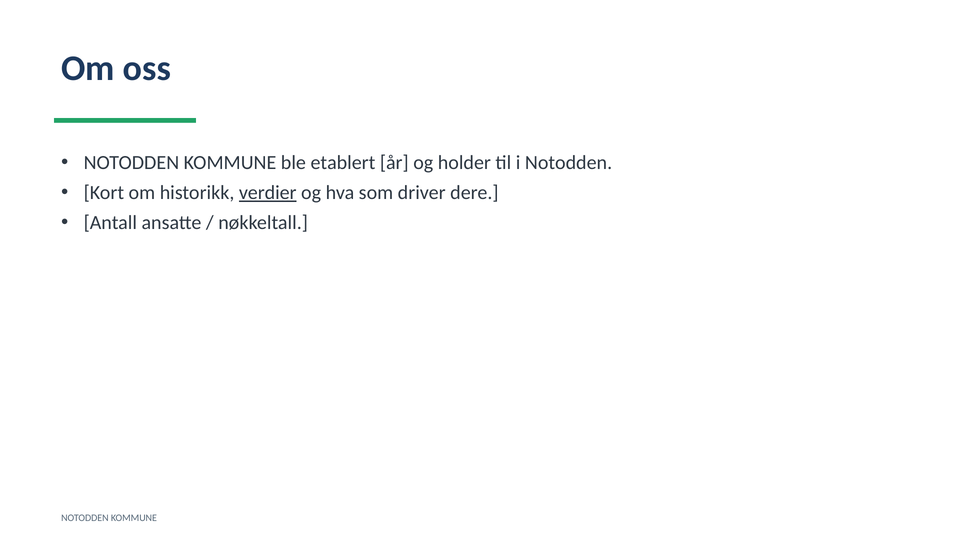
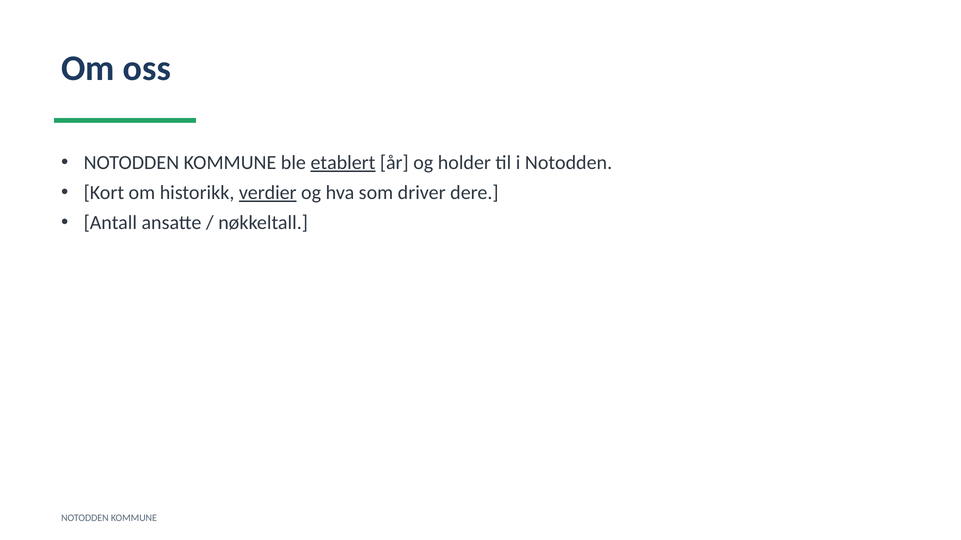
etablert underline: none -> present (343, 163)
